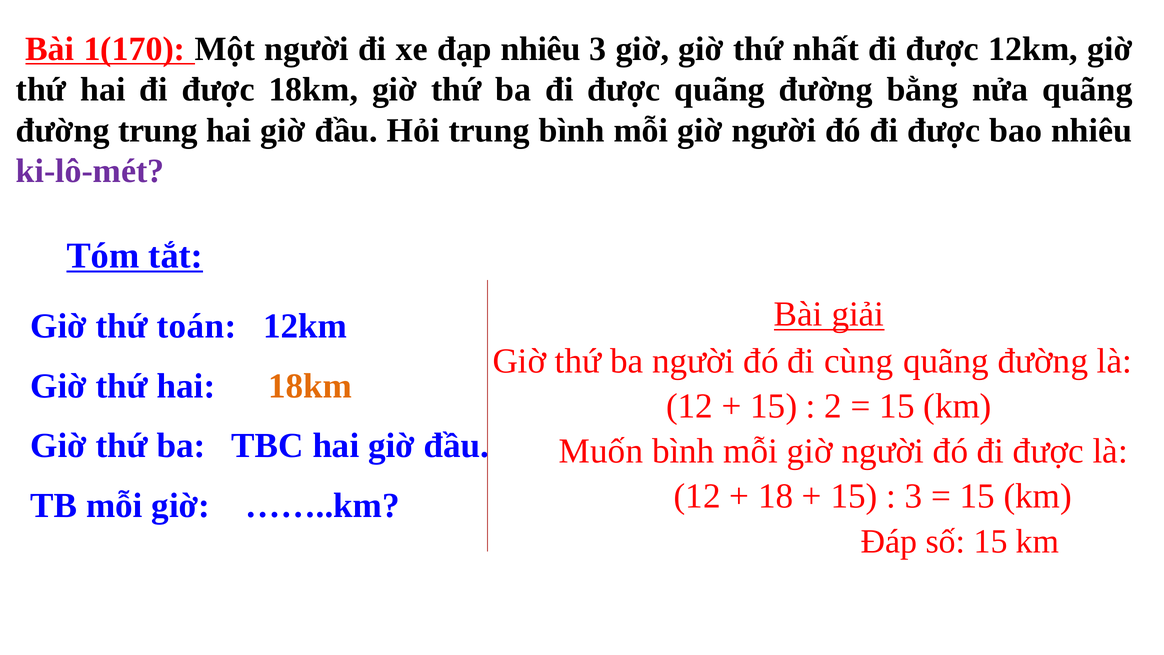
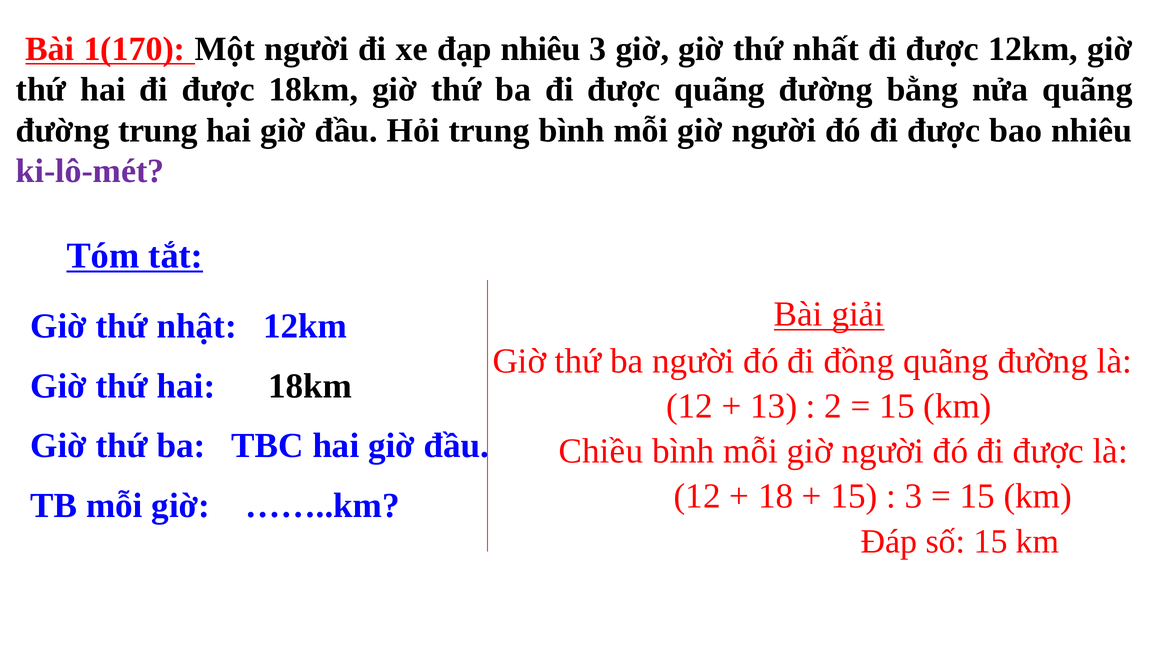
toán: toán -> nhật (197, 326)
cùng: cùng -> đồng (859, 361)
18km colour: orange -> black (310, 386)
15: 15 -> 13 (774, 406)
Muốn: Muốn -> Chiều (601, 451)
